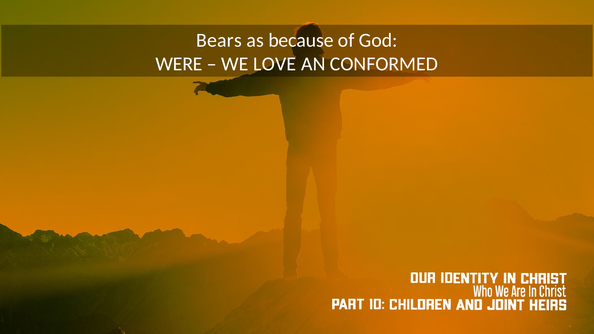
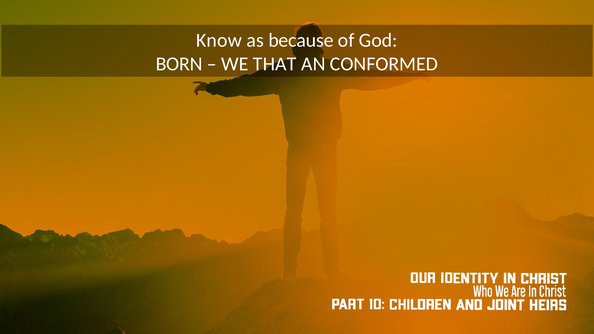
Bears: Bears -> Know (219, 40)
WERE: WERE -> BORN (179, 64)
LOVE: LOVE -> THAT (275, 64)
